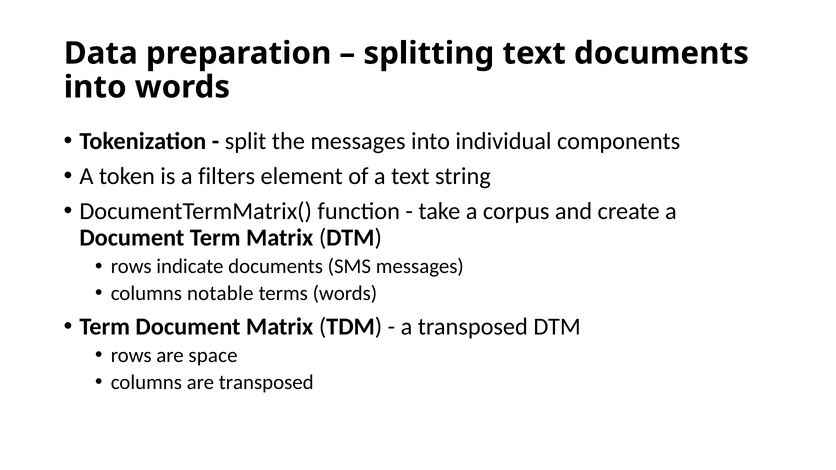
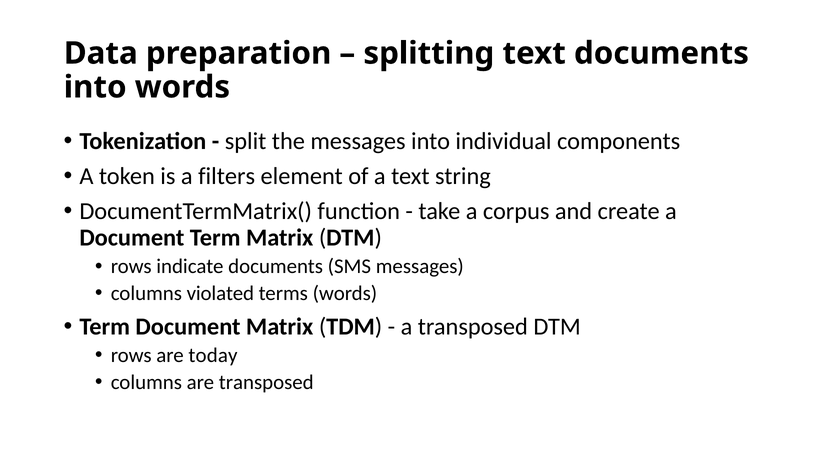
notable: notable -> violated (220, 294)
space: space -> today (213, 355)
